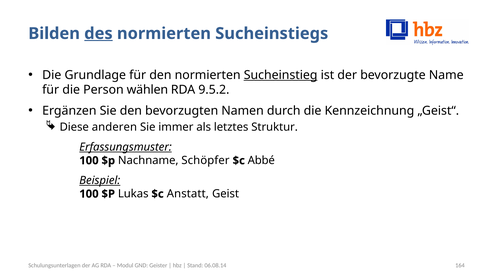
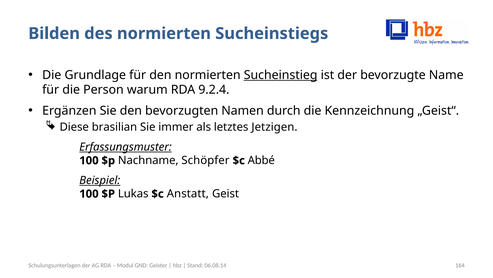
des underline: present -> none (98, 33)
wählen: wählen -> warum (147, 90)
9.5.2: 9.5.2 -> 9.2.4 (214, 90)
anderen: anderen -> brasilian (114, 127)
Struktur: Struktur -> Jetzigen (274, 127)
